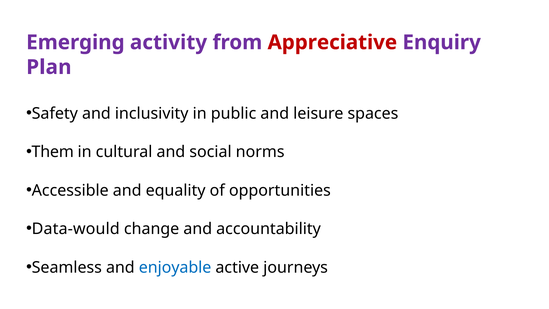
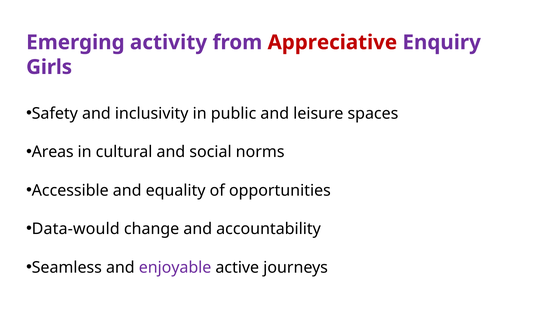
Plan: Plan -> Girls (49, 67)
Them: Them -> Areas (53, 152)
enjoyable colour: blue -> purple (175, 267)
